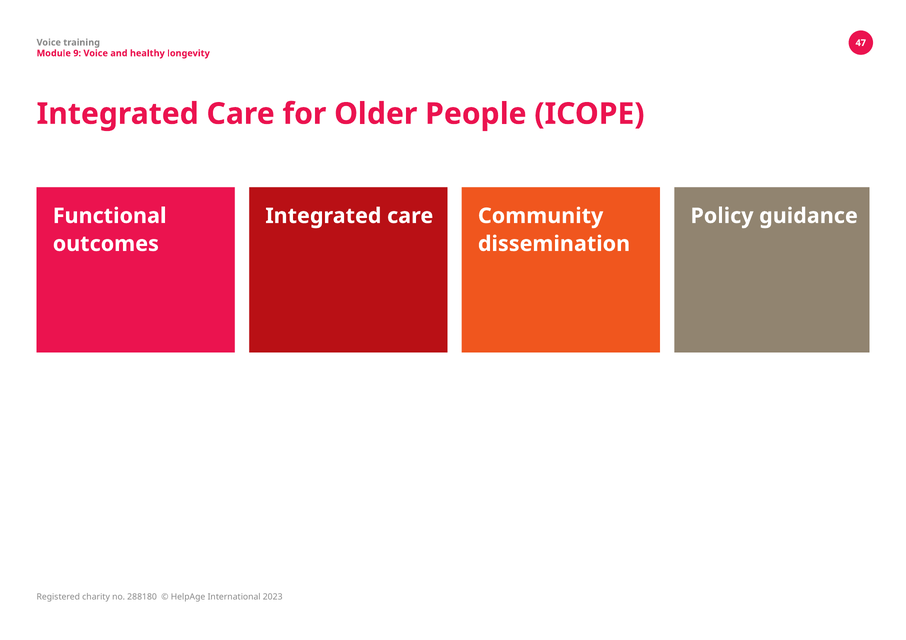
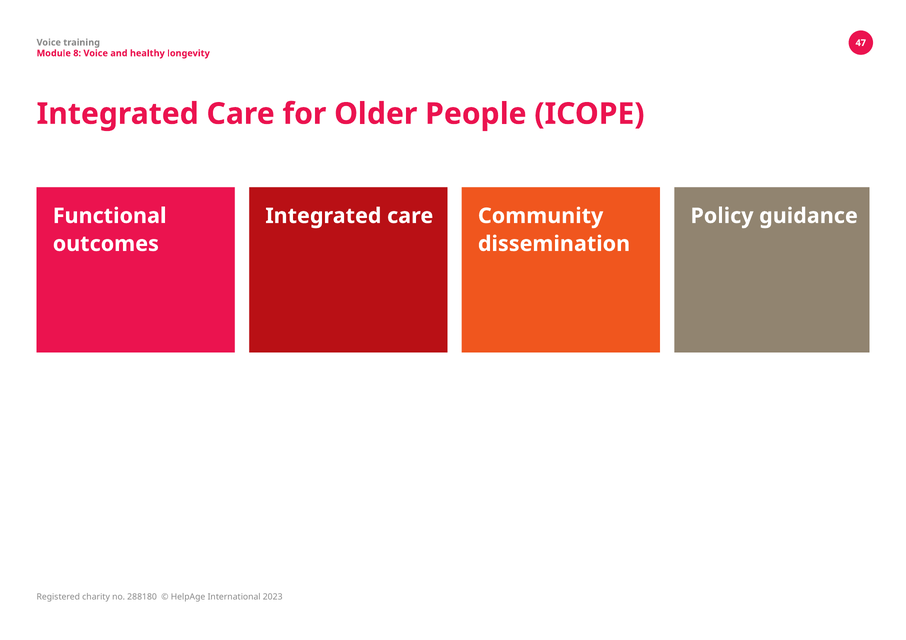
9: 9 -> 8 (77, 53)
